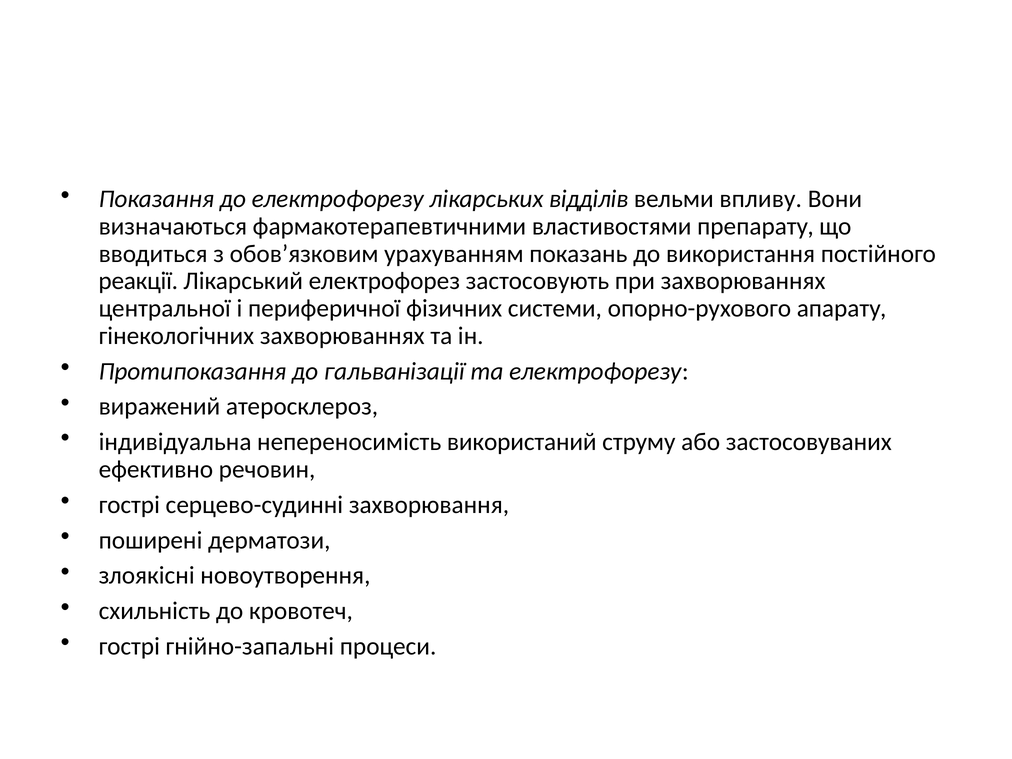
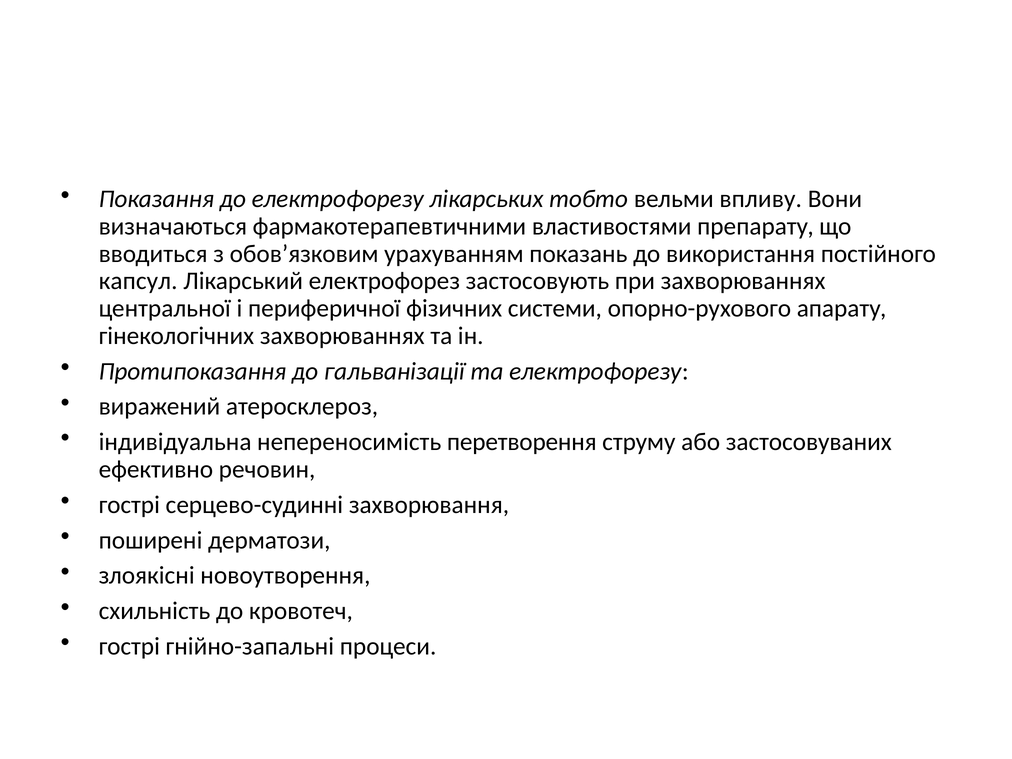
відділів: відділів -> тобто (589, 199)
реакції: реакції -> капсул (138, 281)
використаний: використаний -> перетворення (522, 442)
